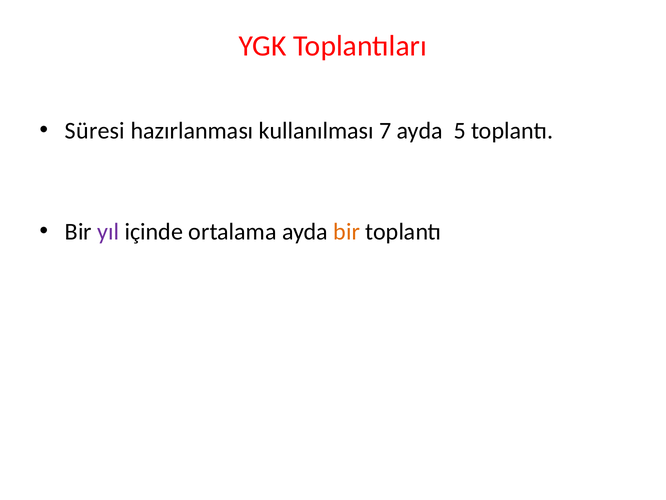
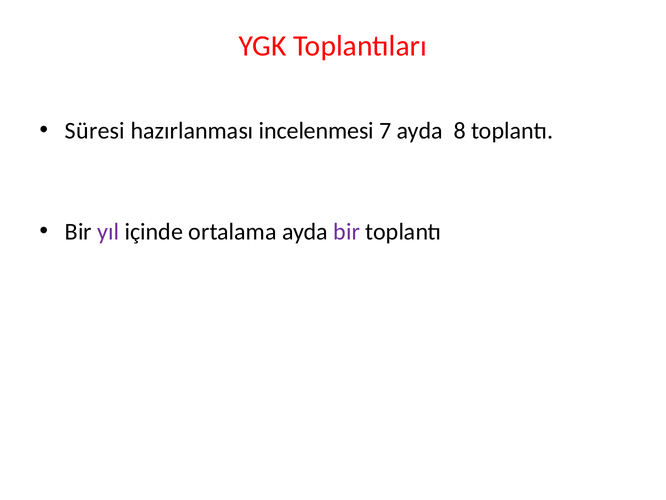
kullanılması: kullanılması -> incelenmesi (316, 131)
5: 5 -> 8 (460, 131)
bir colour: orange -> purple (347, 232)
